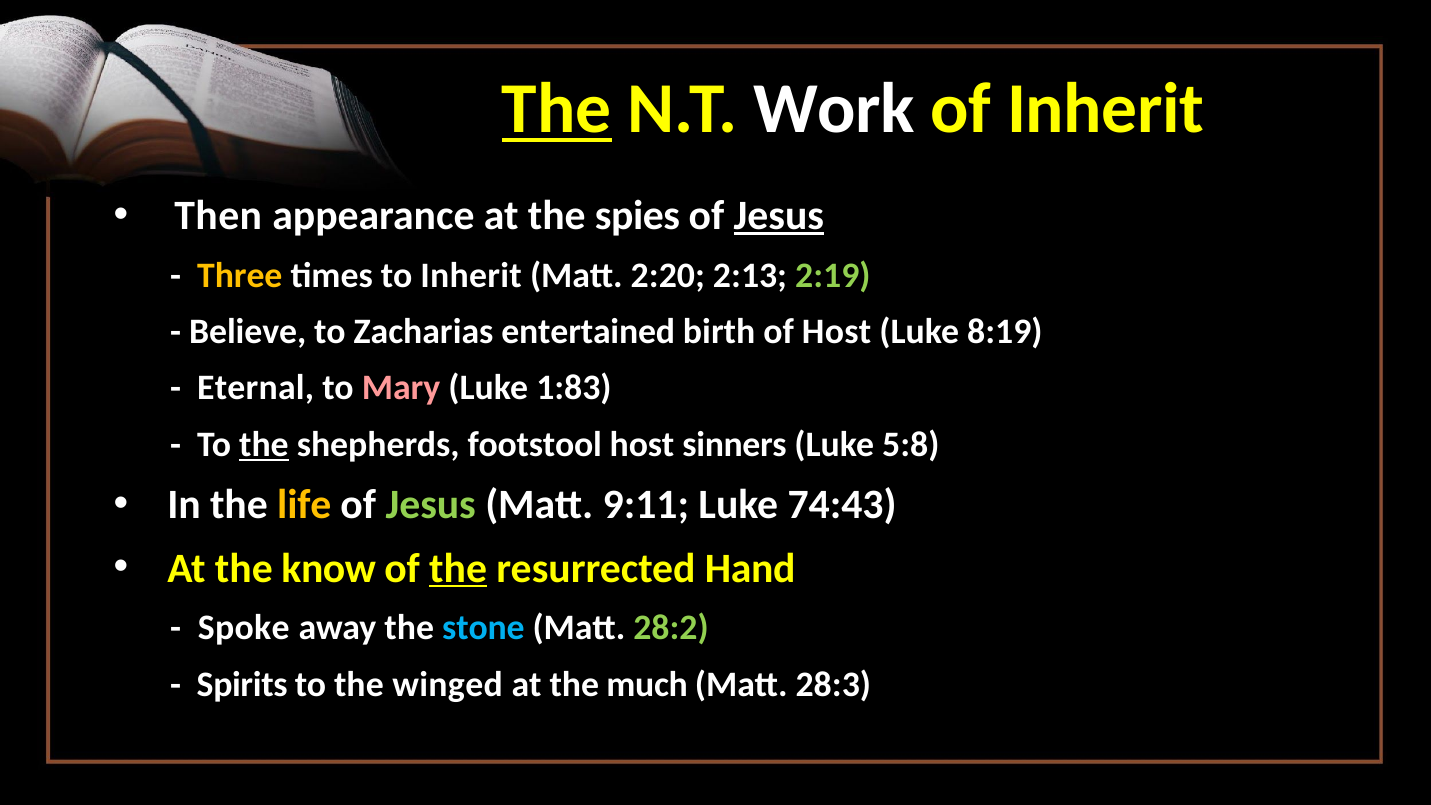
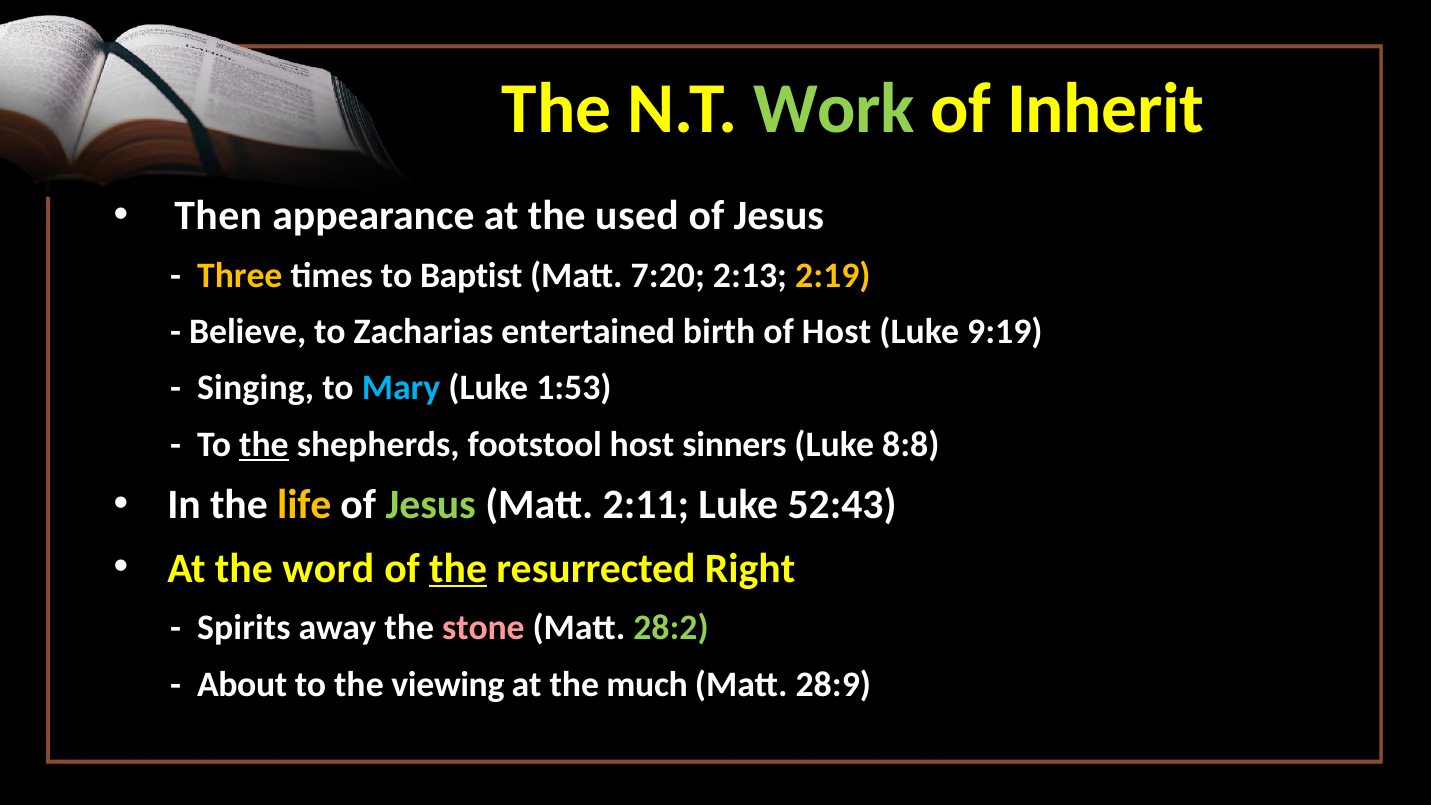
The underline: present -> none (557, 109)
Work colour: white -> light green (834, 109)
spies: spies -> used (637, 216)
Jesus underline: present -> none (779, 216)
to Inherit: Inherit -> Baptist (471, 275)
2:20: 2:20 -> 7:20 (668, 275)
2:19 colour: light green -> yellow (833, 275)
8:19: 8:19 -> 9:19 (1005, 332)
Eternal: Eternal -> Singing (256, 388)
Mary colour: pink -> light blue (401, 388)
1:83: 1:83 -> 1:53 (574, 388)
5:8: 5:8 -> 8:8 (911, 444)
9:11: 9:11 -> 2:11 (646, 505)
74:43: 74:43 -> 52:43 (842, 505)
know: know -> word (328, 568)
Hand: Hand -> Right (750, 568)
Spoke: Spoke -> Spirits (244, 628)
stone colour: light blue -> pink (483, 628)
Spirits: Spirits -> About (242, 684)
winged: winged -> viewing (448, 684)
28:3: 28:3 -> 28:9 (833, 684)
